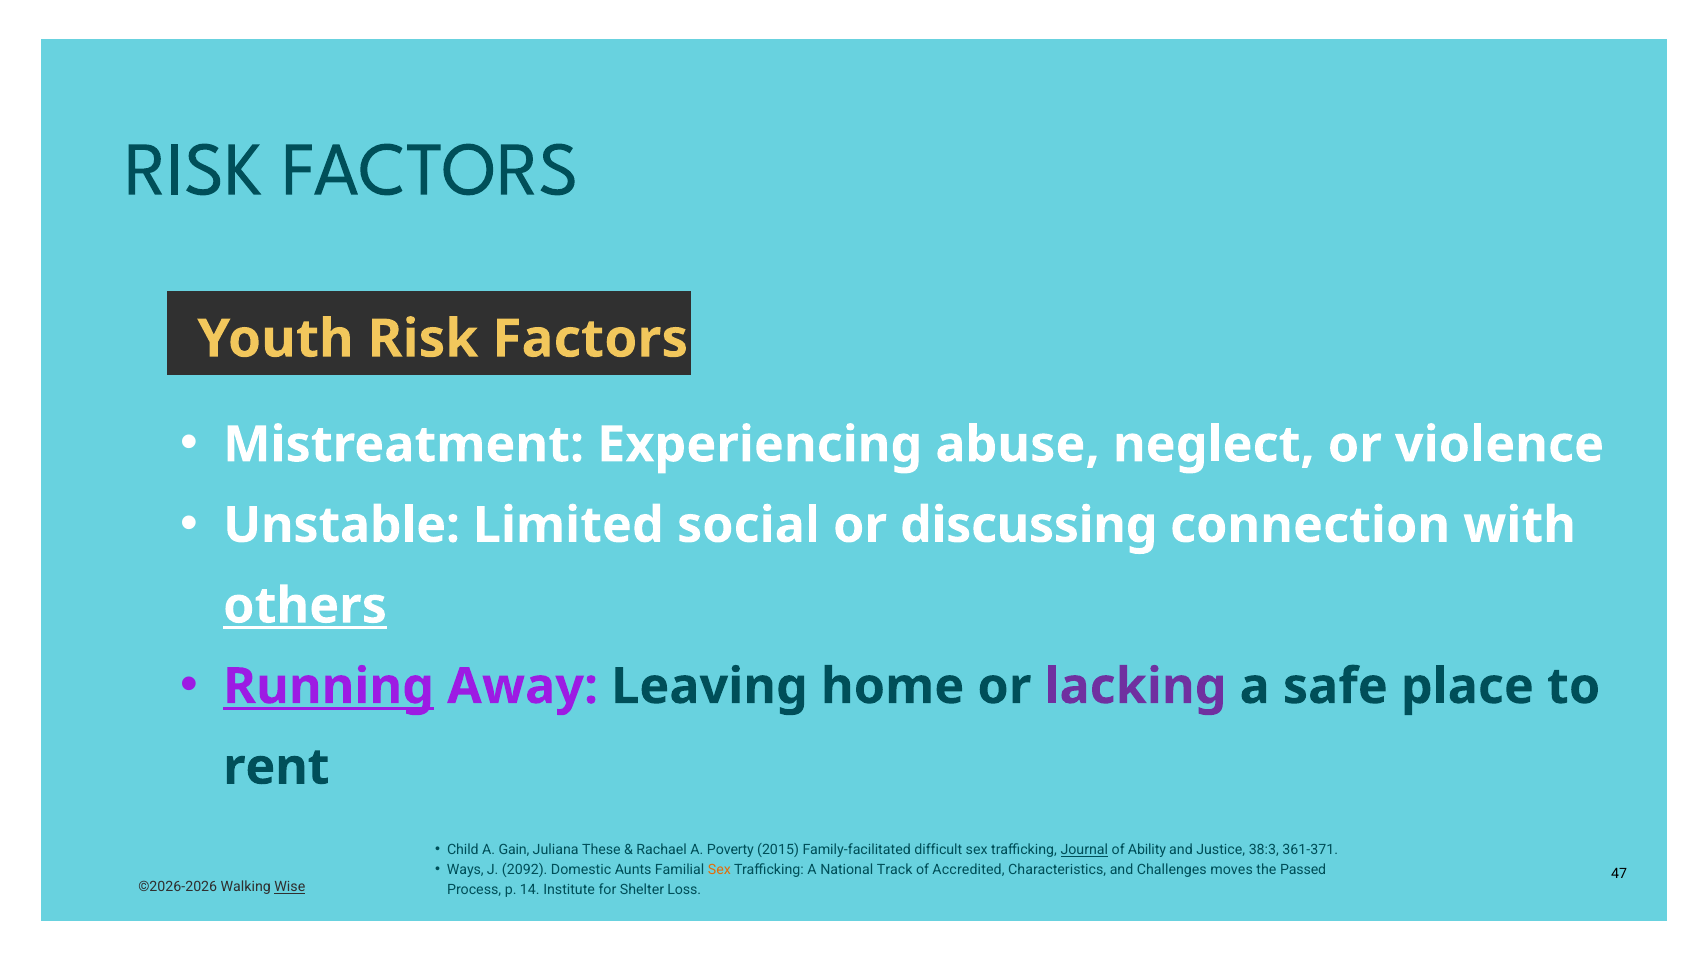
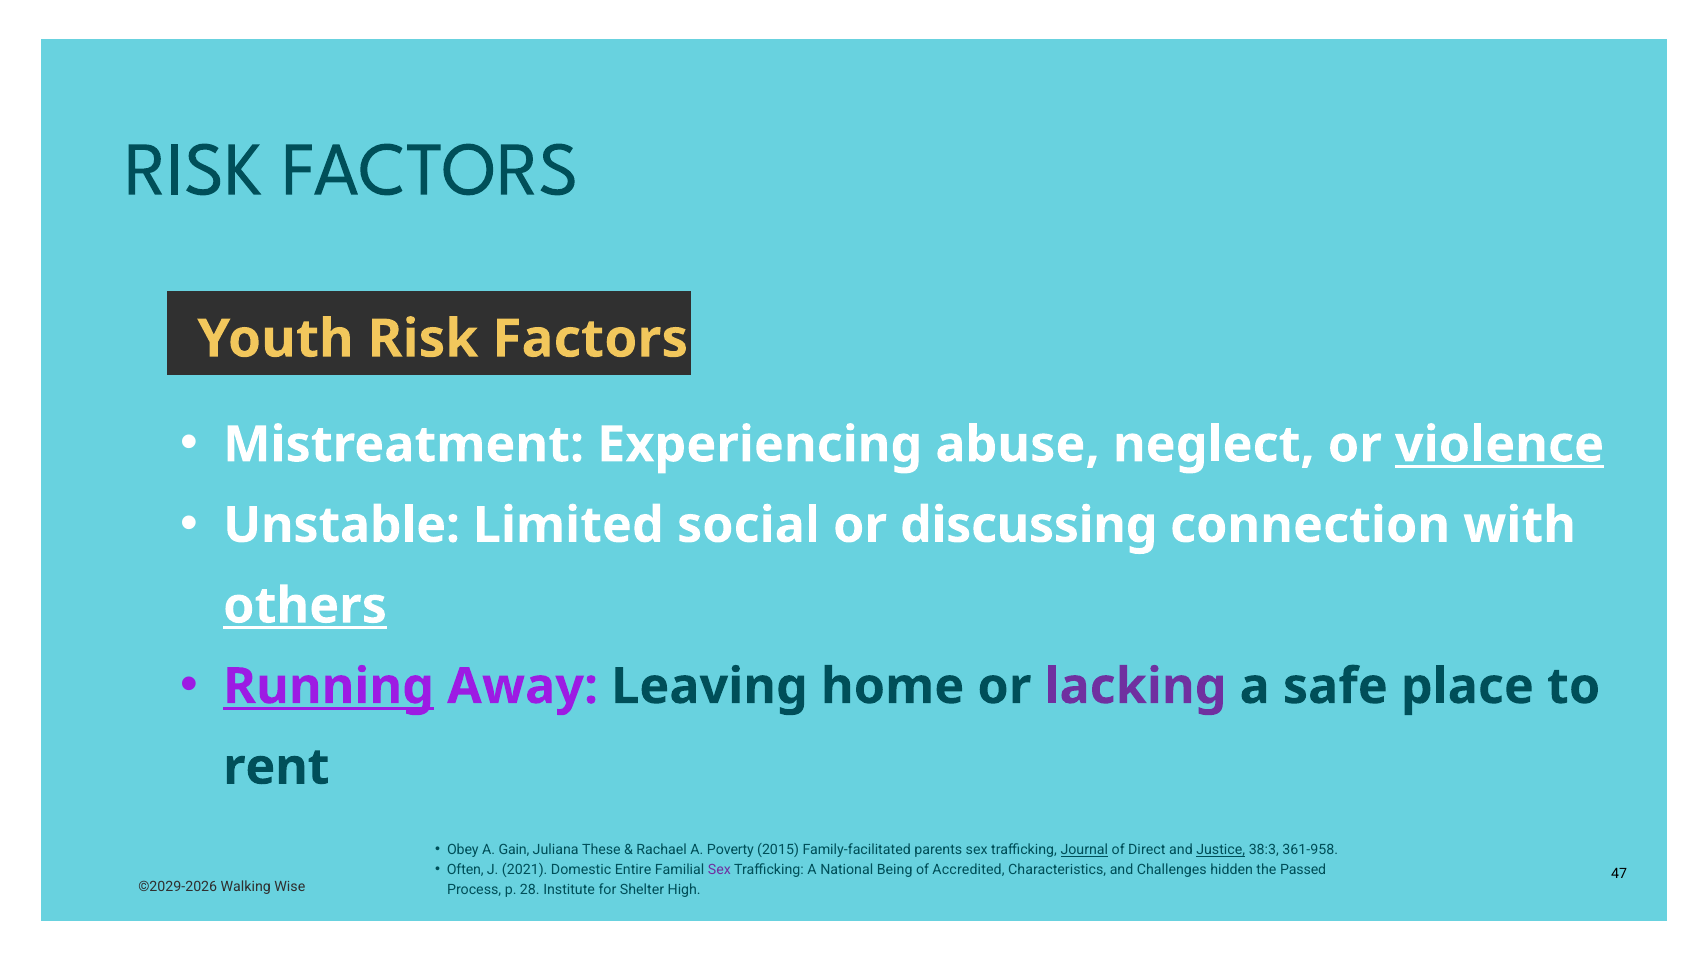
violence underline: none -> present (1499, 445)
Child: Child -> Obey (463, 851)
difficult: difficult -> parents (938, 851)
Ability: Ability -> Direct (1147, 851)
Justice underline: none -> present (1221, 851)
361-371: 361-371 -> 361-958 (1310, 851)
Ways: Ways -> Often (465, 871)
2092: 2092 -> 2021 (525, 871)
Aunts: Aunts -> Entire (633, 871)
Sex colour: orange -> purple (719, 871)
Track: Track -> Being (895, 871)
moves: moves -> hidden (1232, 871)
©2026-2026: ©2026-2026 -> ©2029-2026 (178, 888)
Wise underline: present -> none (290, 888)
14: 14 -> 28 (530, 890)
Loss: Loss -> High (684, 890)
